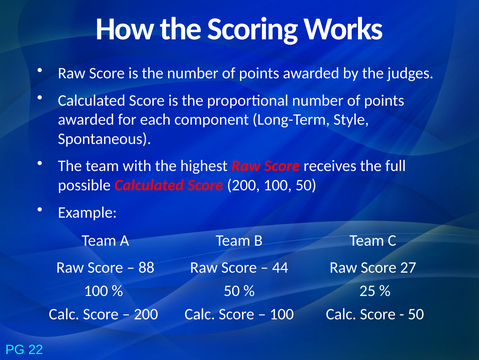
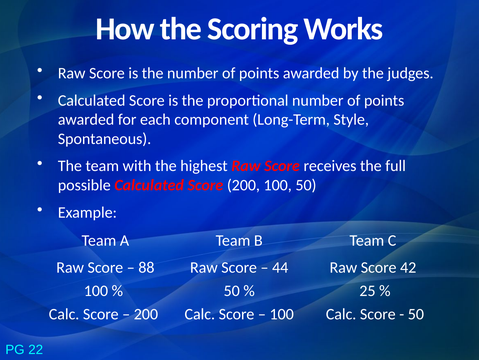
27: 27 -> 42 (408, 267)
